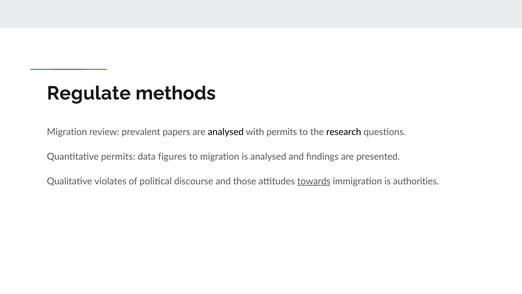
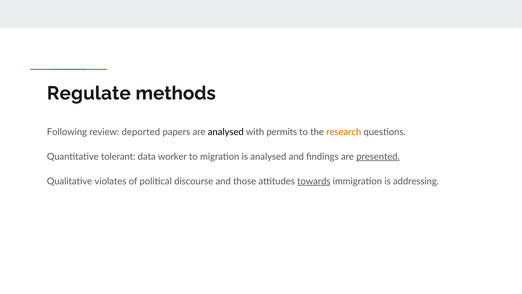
Migration: Migration -> Following (67, 132)
prevalent: prevalent -> deported (141, 132)
research colour: black -> orange (344, 132)
Quantitative permits: permits -> tolerant (118, 157)
figures: figures -> worker (172, 157)
presented underline: none -> present (378, 157)
authorities: authorities -> addressing (416, 181)
